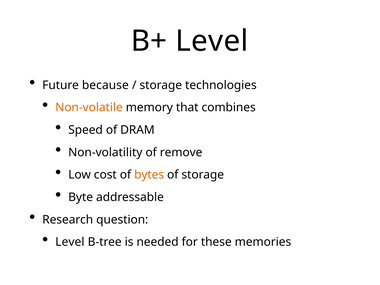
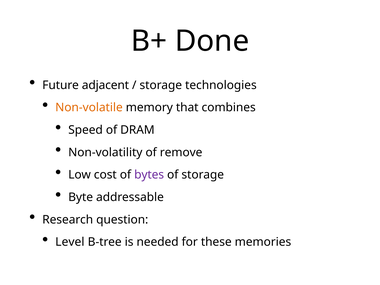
B+ Level: Level -> Done (212, 41)
because: because -> adjacent (105, 85)
bytes colour: orange -> purple (149, 175)
